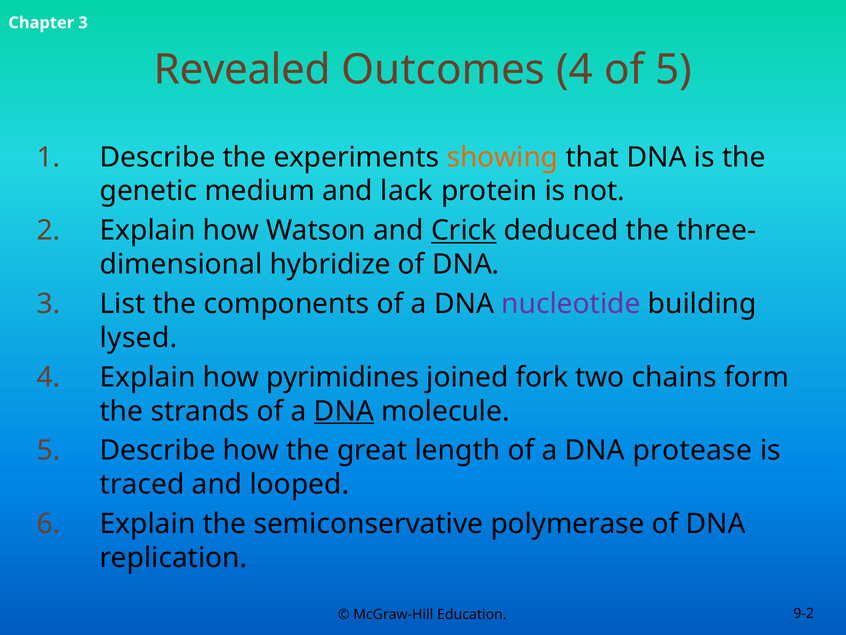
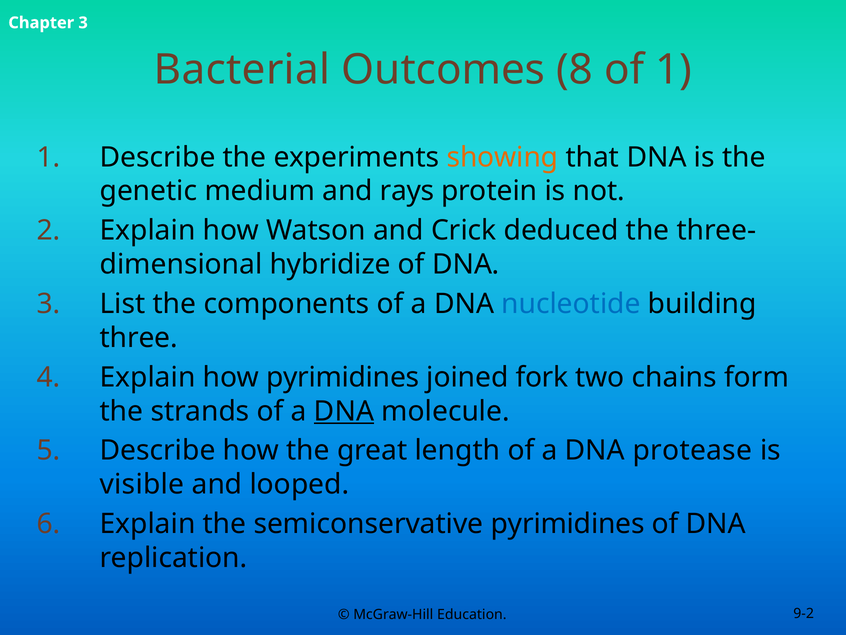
Revealed: Revealed -> Bacterial (242, 70)
Outcomes 4: 4 -> 8 (575, 70)
of 5: 5 -> 1 (674, 70)
lack: lack -> rays (407, 191)
Crick underline: present -> none (464, 230)
nucleotide colour: purple -> blue (571, 304)
lysed: lysed -> three (139, 338)
traced: traced -> visible (142, 484)
semiconservative polymerase: polymerase -> pyrimidines (568, 524)
